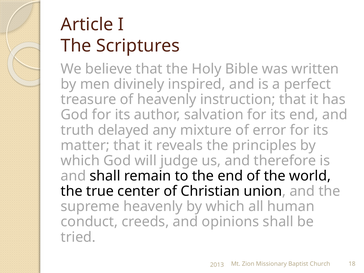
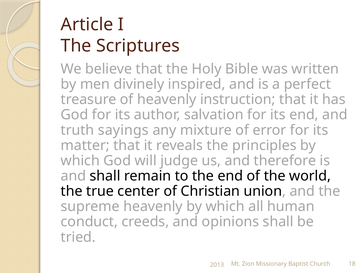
delayed: delayed -> sayings (123, 130)
